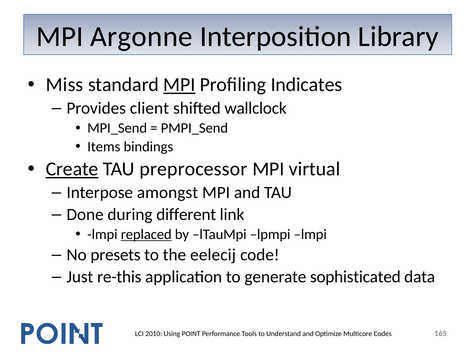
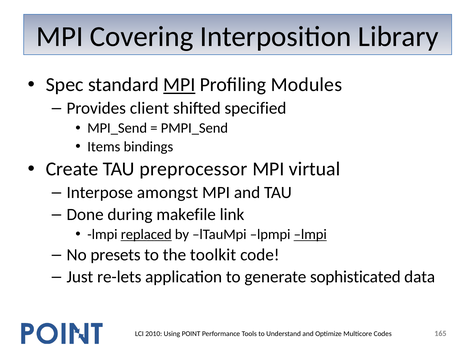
Argonne: Argonne -> Covering (142, 37)
Miss: Miss -> Spec (65, 85)
Indicates: Indicates -> Modules (306, 85)
wallclock: wallclock -> specified (255, 108)
Create underline: present -> none (72, 169)
different: different -> makefile (186, 215)
lmpi underline: none -> present (310, 235)
eelecij: eelecij -> toolkit (213, 255)
re-this: re-this -> re-lets (119, 277)
